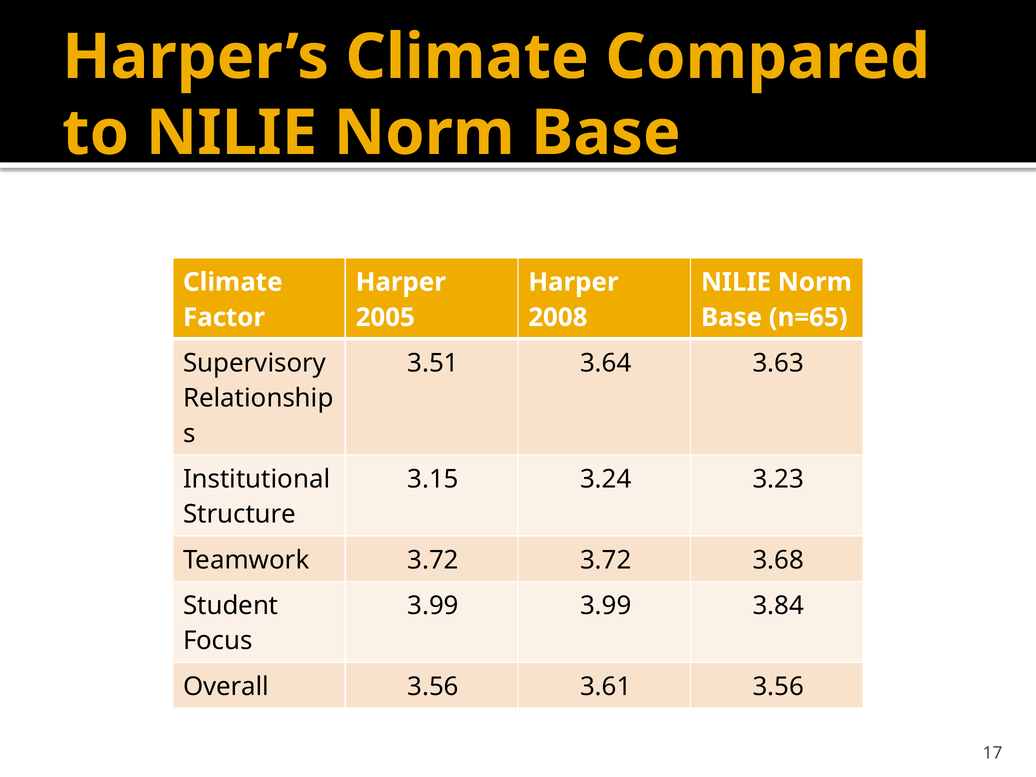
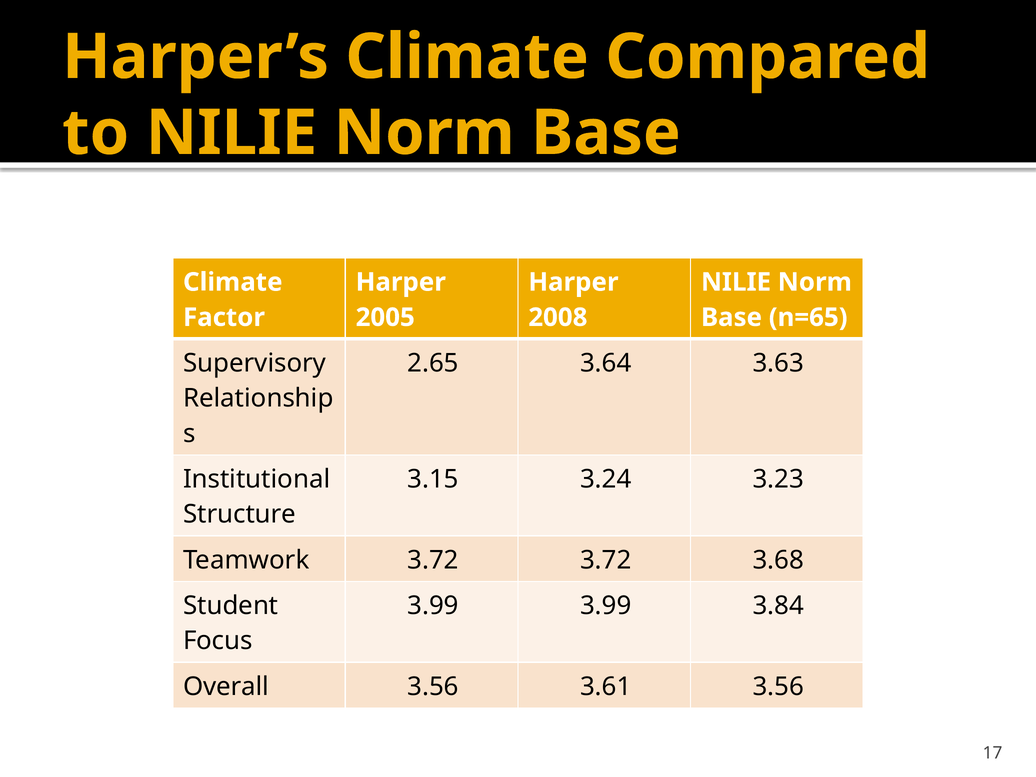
3.51: 3.51 -> 2.65 (433, 363)
